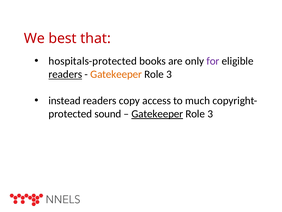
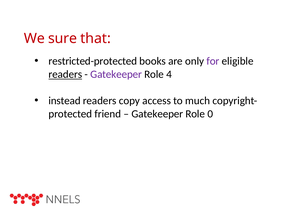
best: best -> sure (63, 38)
hospitals-protected: hospitals-protected -> restricted-protected (93, 61)
Gatekeeper colour: orange -> purple (116, 74)
3: 3 -> 4 (169, 74)
sound: sound -> friend (108, 114)
Gatekeeper underline: present -> none (157, 114)
3: 3 -> 0 (210, 114)
